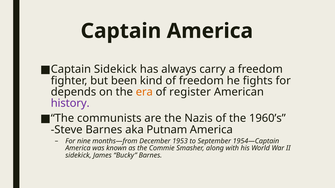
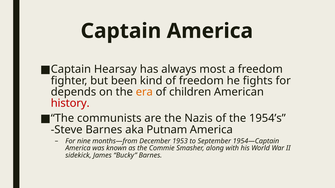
Captain Sidekick: Sidekick -> Hearsay (115, 69)
carry: carry -> most (213, 69)
register: register -> children (190, 92)
history colour: purple -> red (70, 103)
1960’s: 1960’s -> 1954’s (267, 119)
